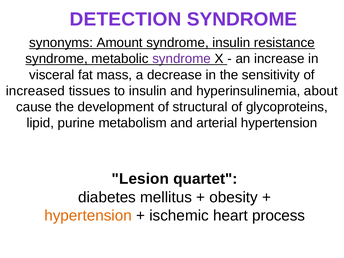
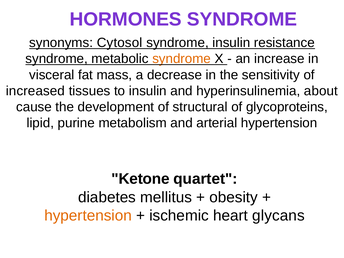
DETECTION: DETECTION -> HORMONES (126, 19)
Amount: Amount -> Cytosol (120, 43)
syndrome colour: purple -> orange (182, 59)
Lesion: Lesion -> Ketone (140, 179)
process: process -> glycans (278, 216)
